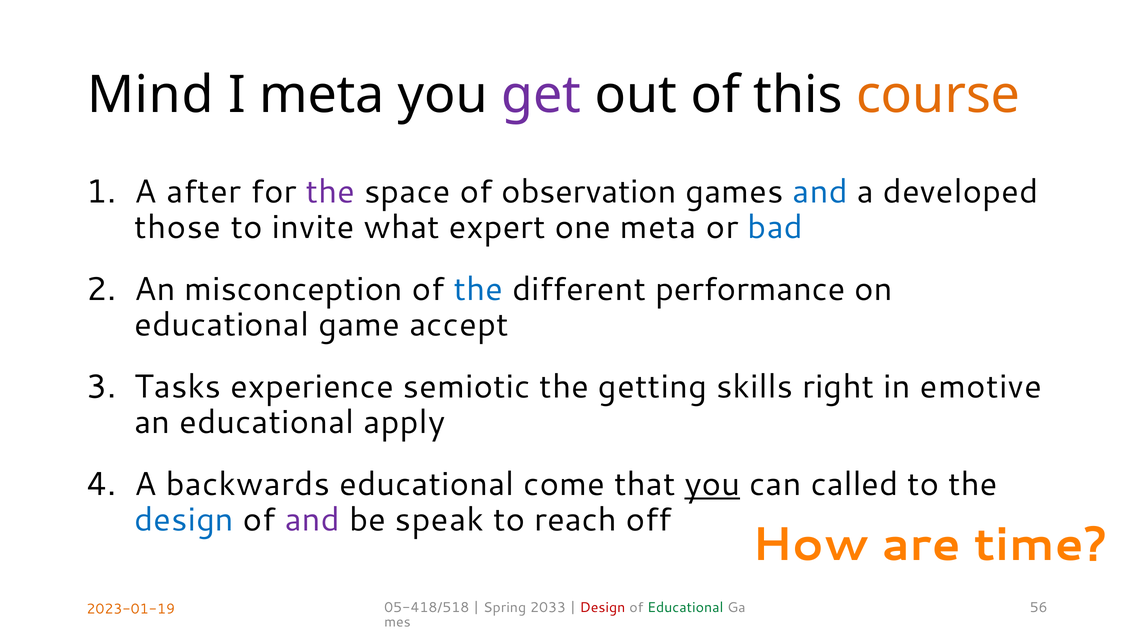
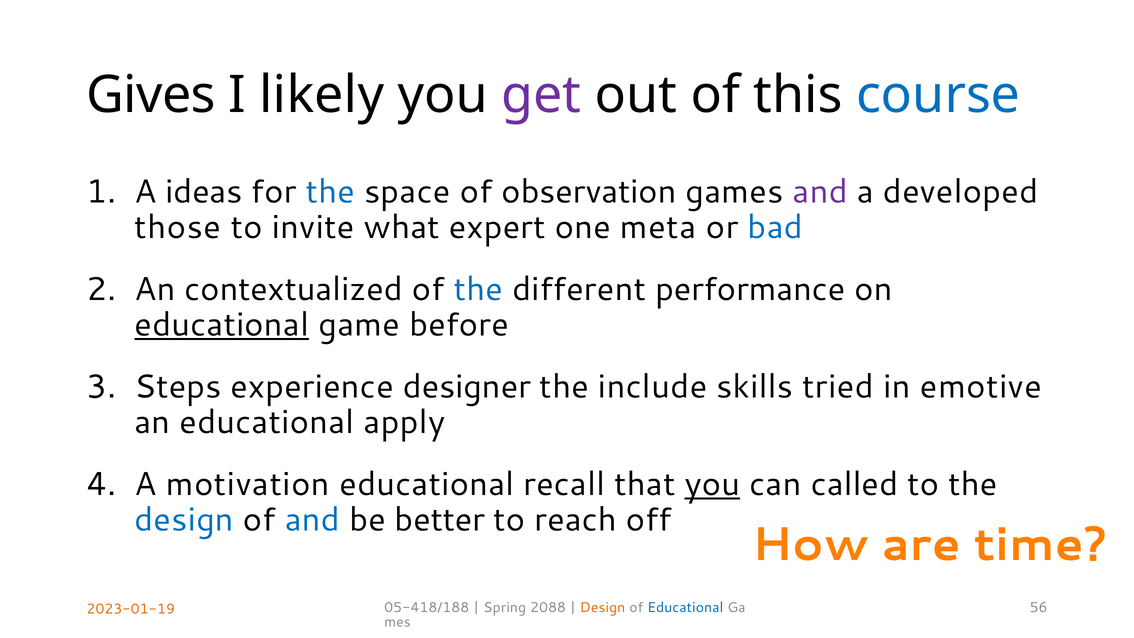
Mind: Mind -> Gives (151, 95)
I meta: meta -> likely (322, 95)
course colour: orange -> blue (938, 95)
after: after -> ideas (204, 192)
the colour: purple -> blue (330, 192)
and colour: blue -> purple (820, 192)
misconception: misconception -> contextualized (294, 289)
educational underline: none -> present (222, 325)
accept: accept -> before (459, 325)
Tasks: Tasks -> Steps (178, 387)
semiotic: semiotic -> designer (467, 387)
getting: getting -> include (653, 387)
right: right -> tried (838, 387)
backwards: backwards -> motivation (248, 484)
come: come -> recall (564, 484)
and colour: purple -> blue (312, 520)
speak: speak -> better (440, 520)
05-418/518: 05-418/518 -> 05-418/188 (427, 608)
2033: 2033 -> 2088 (548, 608)
Design colour: red -> orange (603, 608)
Educational colour: green -> blue (685, 608)
